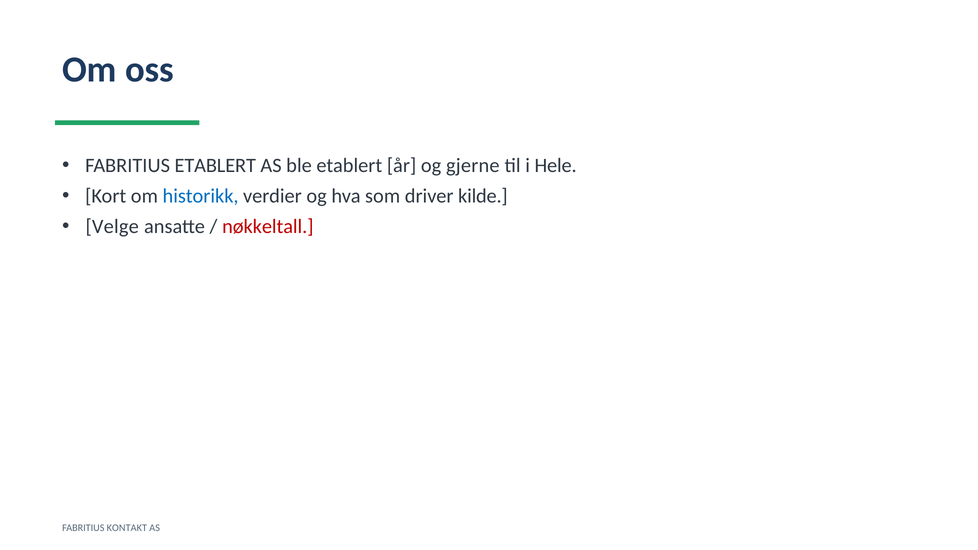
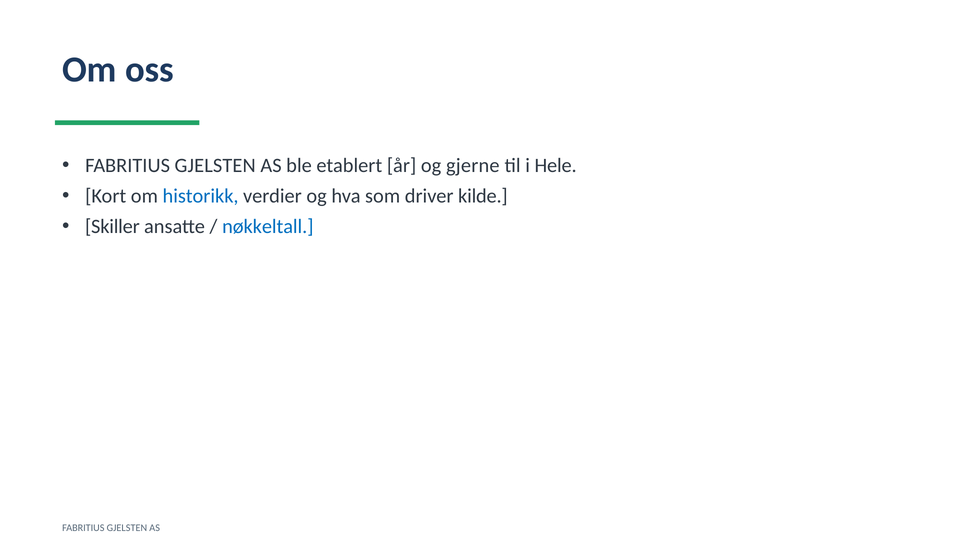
ETABLERT: ETABLERT -> GJELSTEN (215, 166)
Velge: Velge -> Skiller (112, 227)
nøkkeltall colour: red -> blue (268, 227)
KONTAKT: KONTAKT -> GJELSTEN (127, 528)
